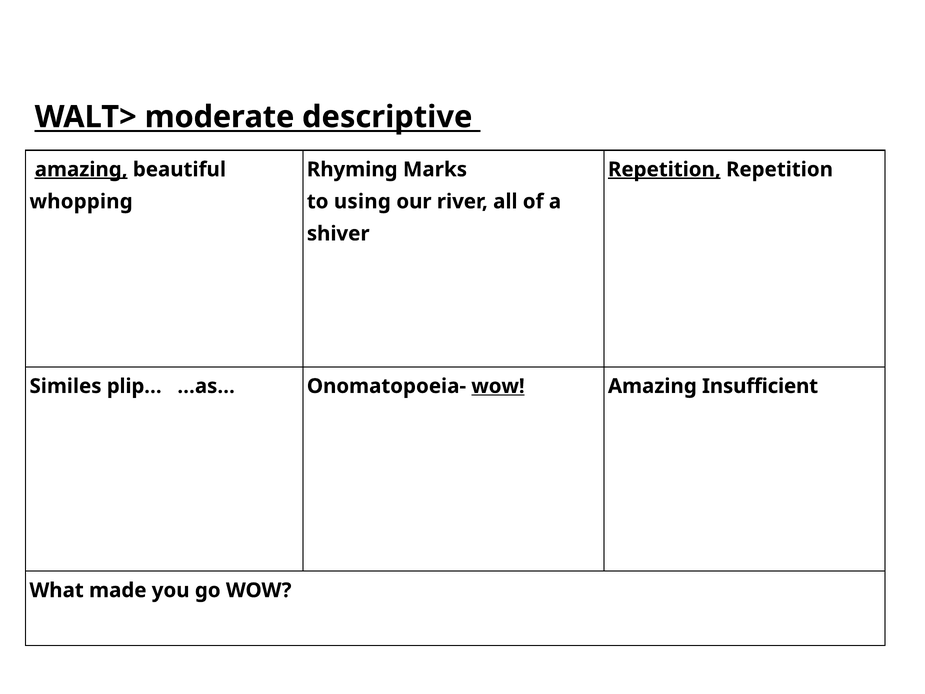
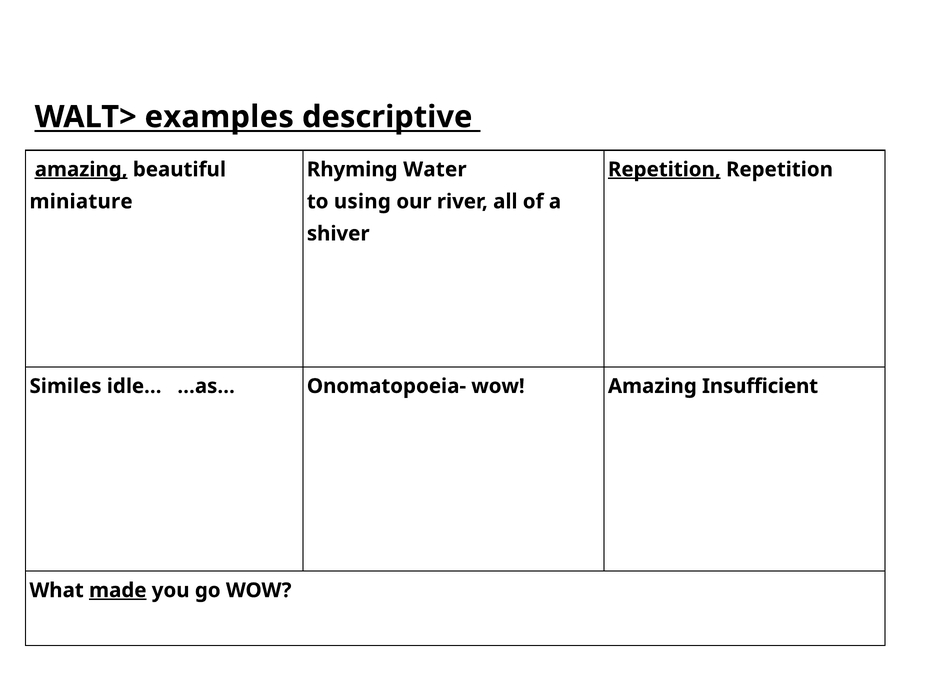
moderate: moderate -> examples (219, 117)
Marks: Marks -> Water (435, 169)
whopping: whopping -> miniature (81, 201)
plip…: plip… -> idle… (134, 386)
wow underline: present -> none (498, 386)
made underline: none -> present (118, 590)
